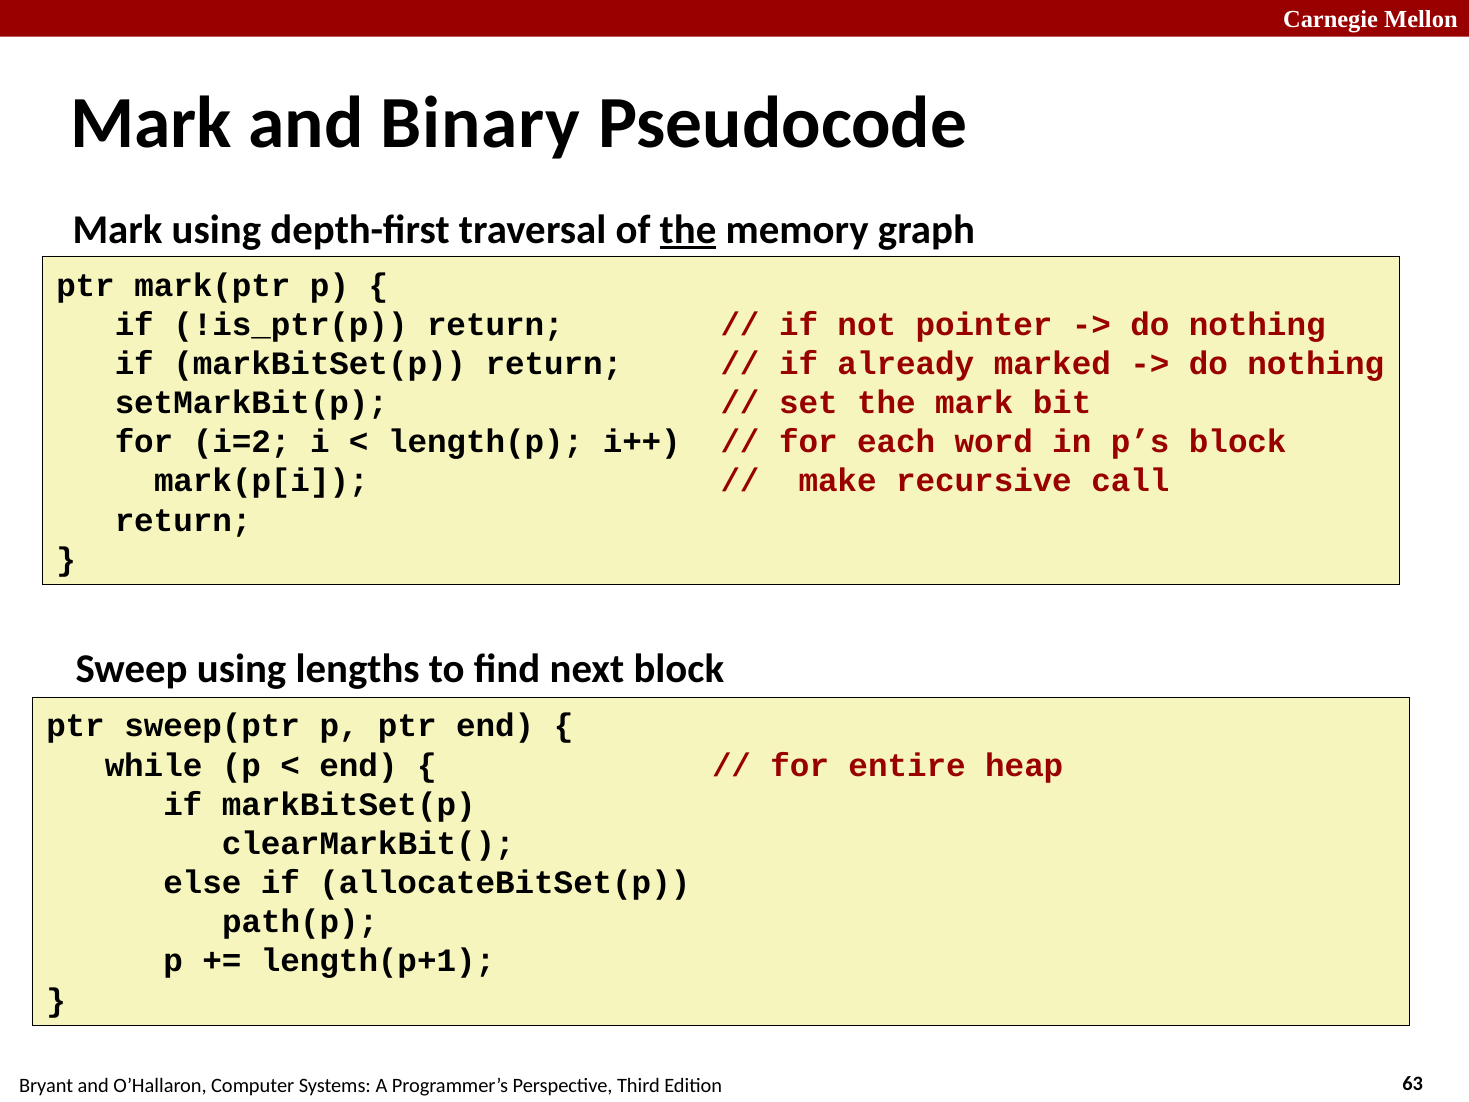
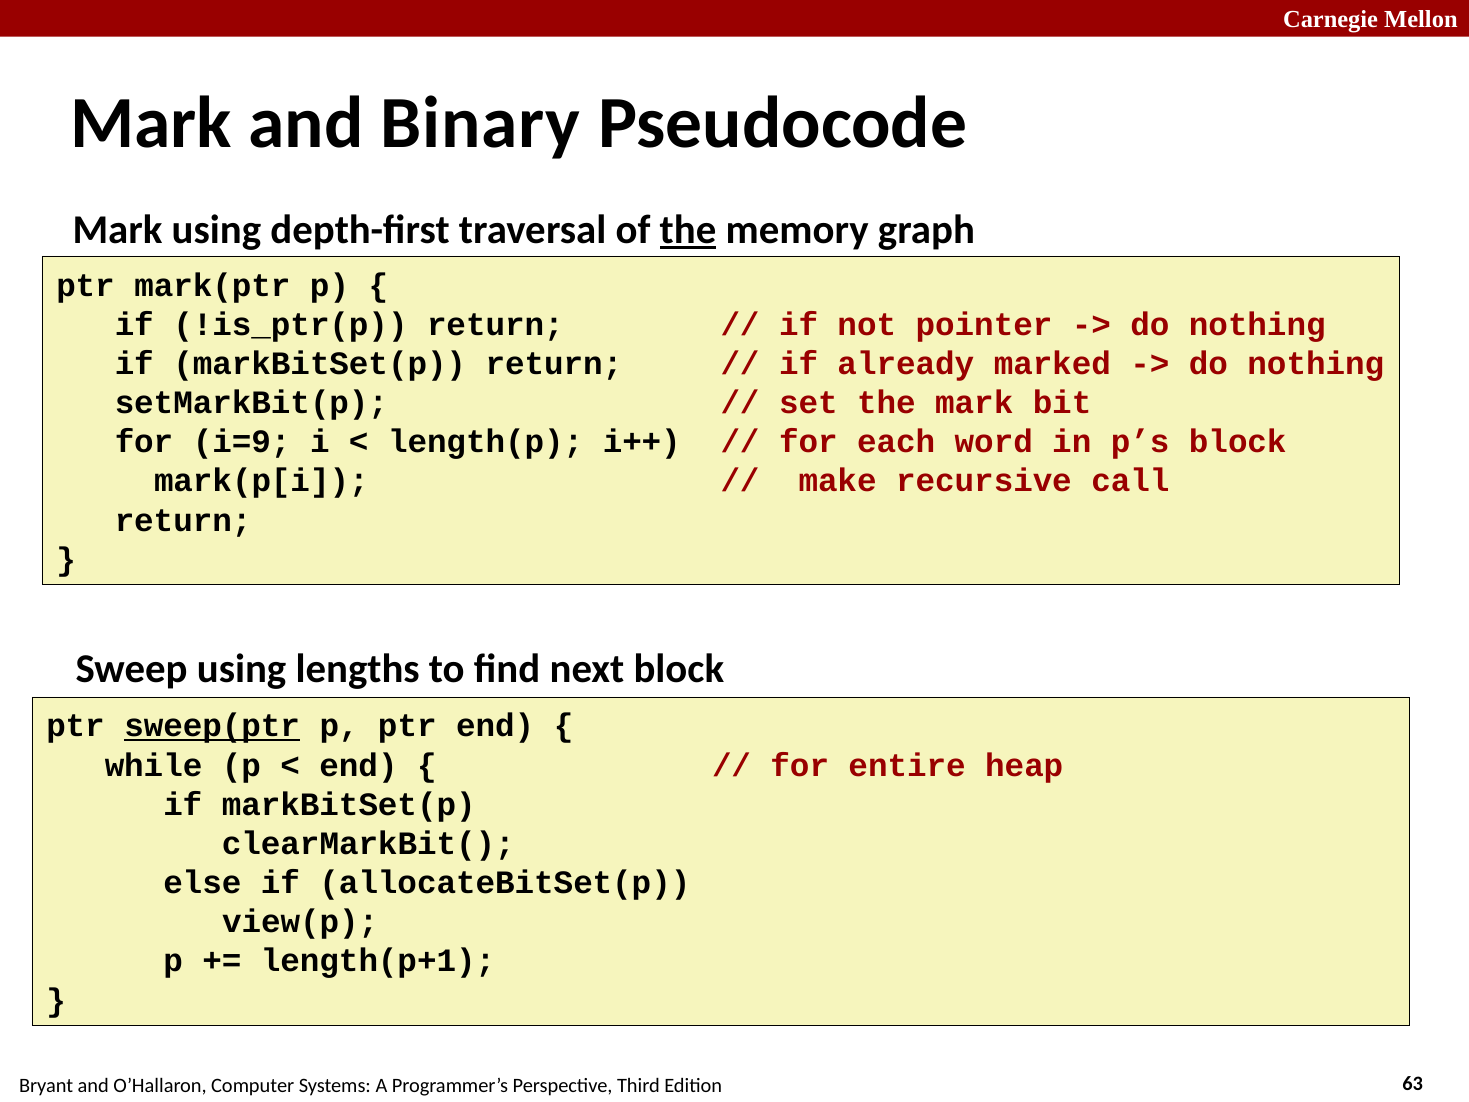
i=2: i=2 -> i=9 (242, 442)
sweep(ptr underline: none -> present (212, 726)
path(p: path(p -> view(p (300, 922)
